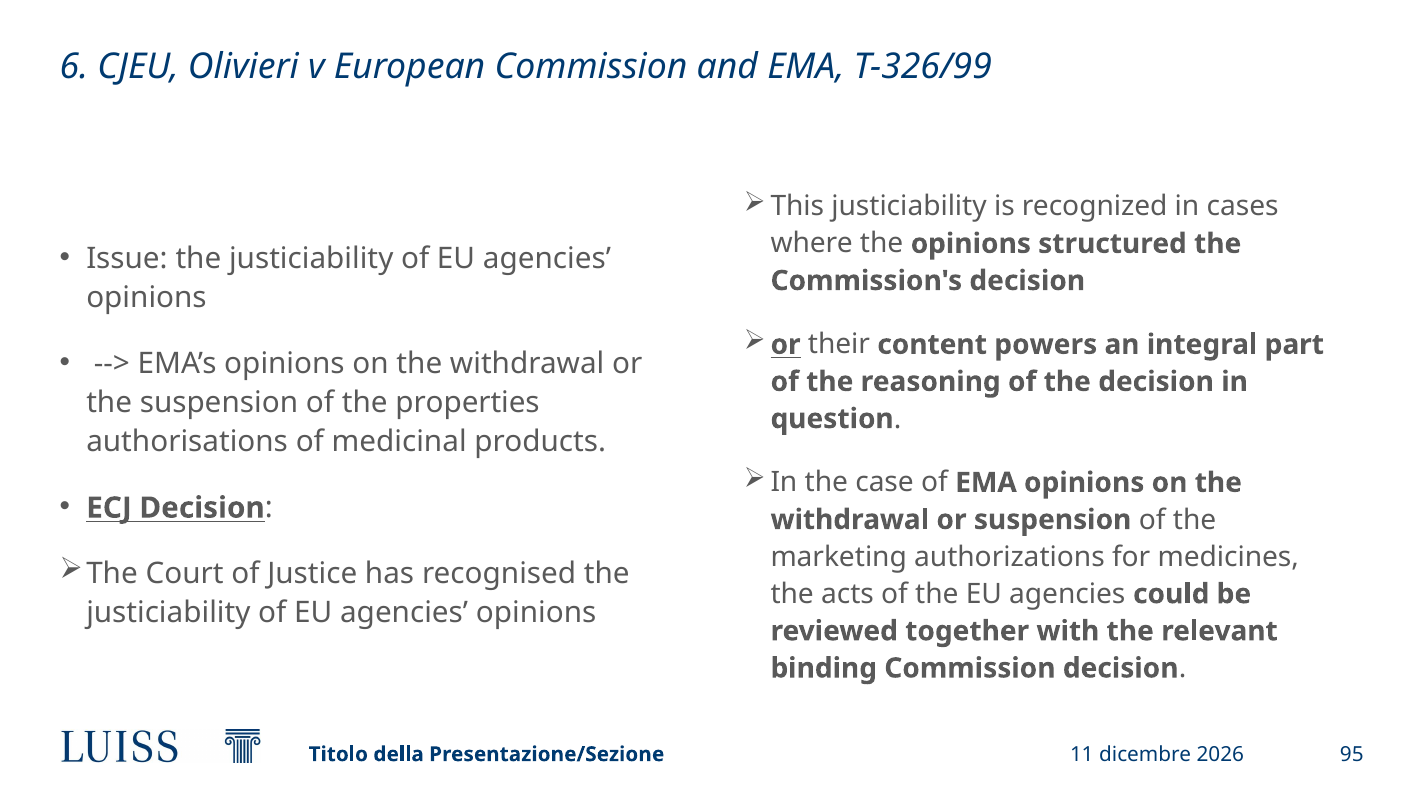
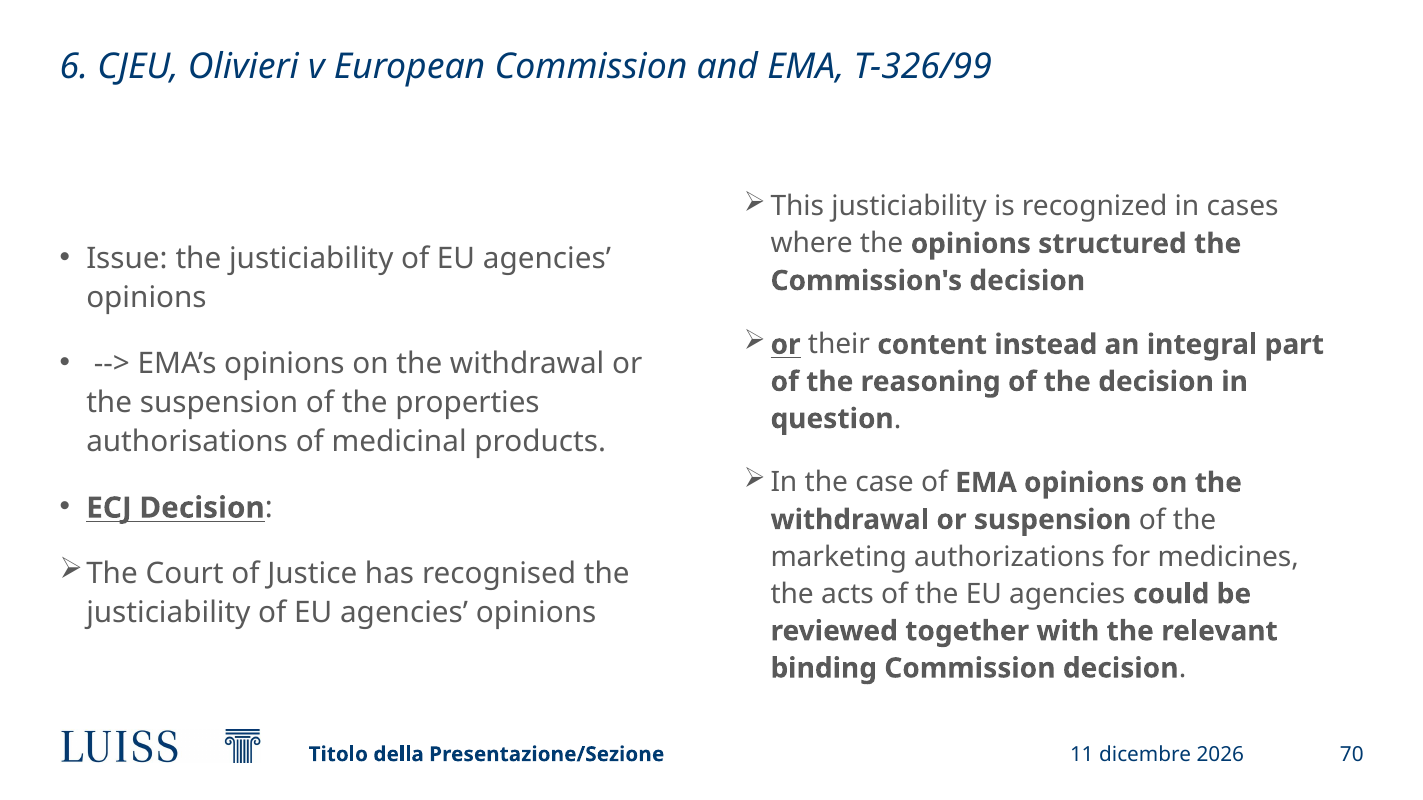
powers: powers -> instead (1046, 345)
95: 95 -> 70 (1352, 755)
